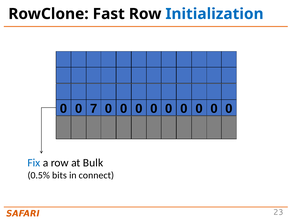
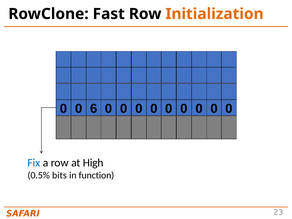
Initialization colour: blue -> orange (215, 14)
7: 7 -> 6 (94, 109)
Bulk: Bulk -> High (93, 163)
connect: connect -> function (96, 175)
